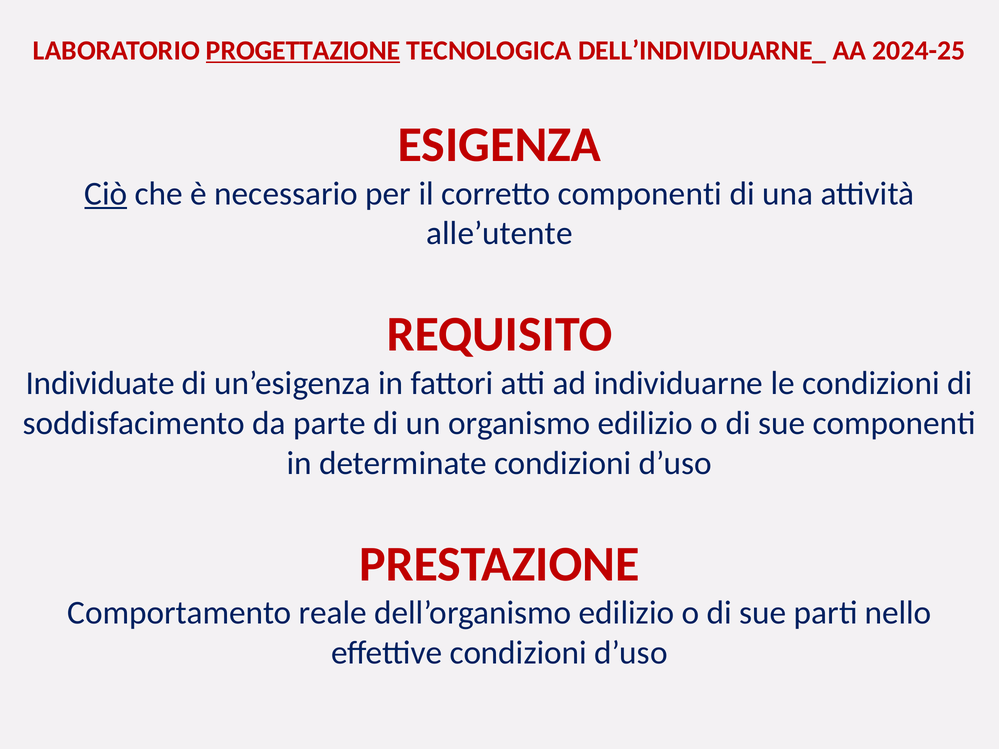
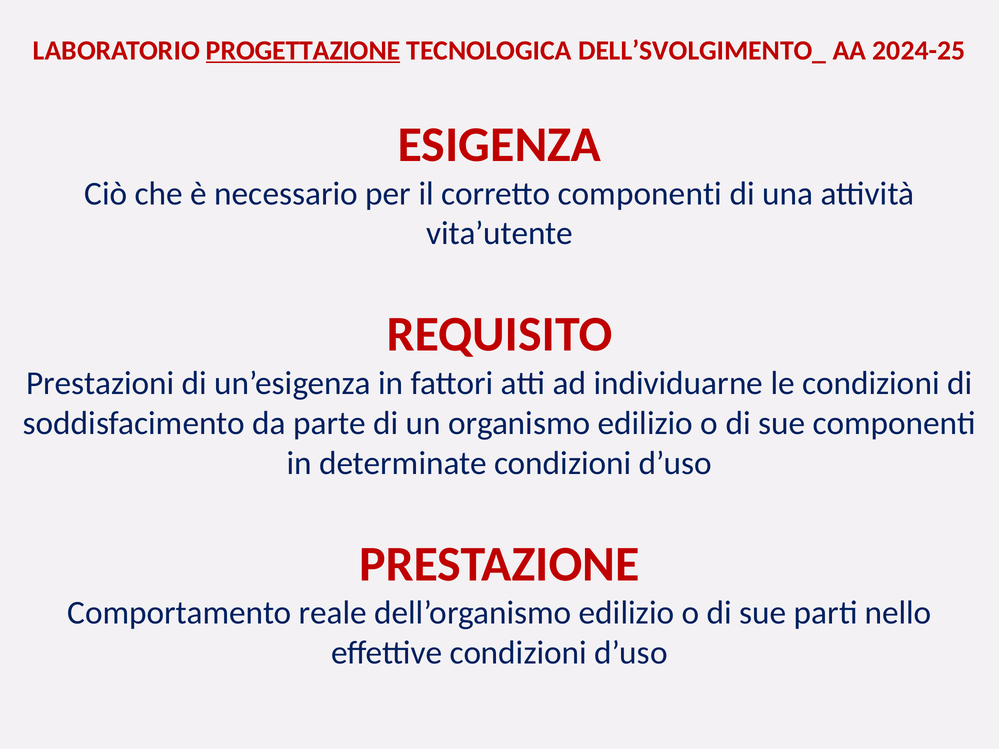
DELL’INDIVIDUARNE_: DELL’INDIVIDUARNE_ -> DELL’SVOLGIMENTO_ (702, 50)
Ciò underline: present -> none (106, 194)
alle’utente: alle’utente -> vita’utente (500, 234)
Individuate: Individuate -> Prestazioni (100, 383)
